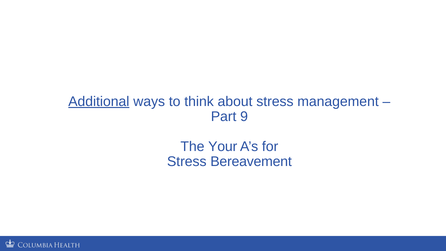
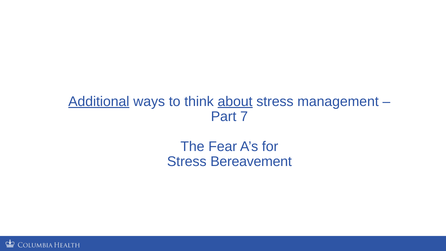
about underline: none -> present (235, 101)
9: 9 -> 7 (244, 116)
Your: Your -> Fear (223, 147)
